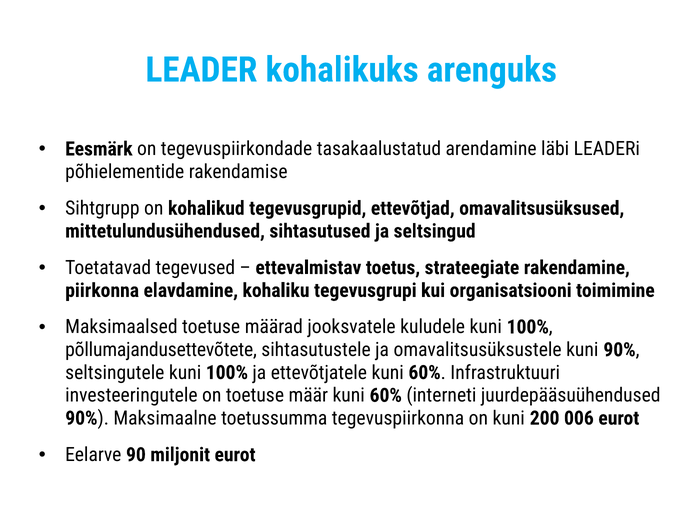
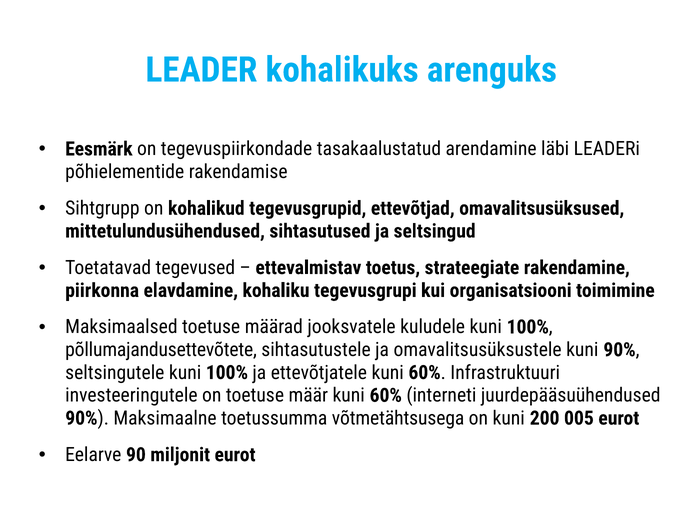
tegevuspiirkonna: tegevuspiirkonna -> võtmetähtsusega (398, 419)
006: 006 -> 005 (579, 419)
